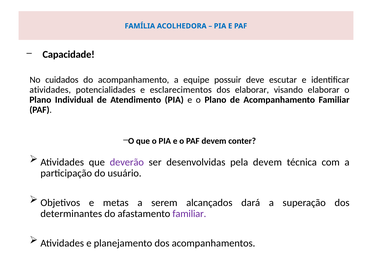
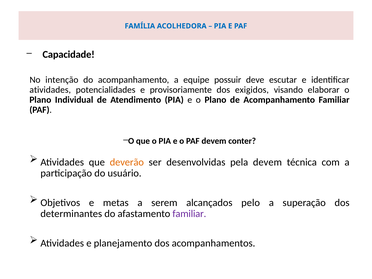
cuidados: cuidados -> intenção (62, 80)
esclarecimentos: esclarecimentos -> provisoriamente (181, 90)
dos elaborar: elaborar -> exigidos (252, 90)
deverão colour: purple -> orange (127, 162)
dará: dará -> pelo (251, 203)
